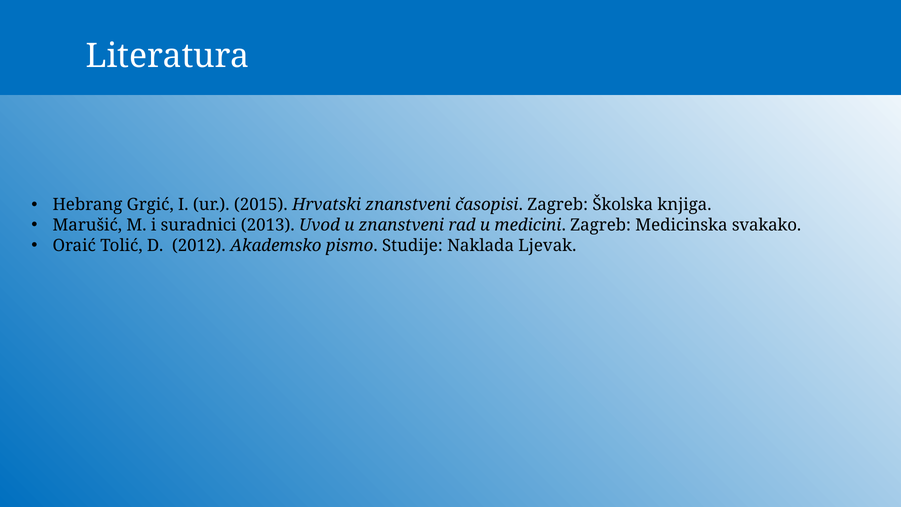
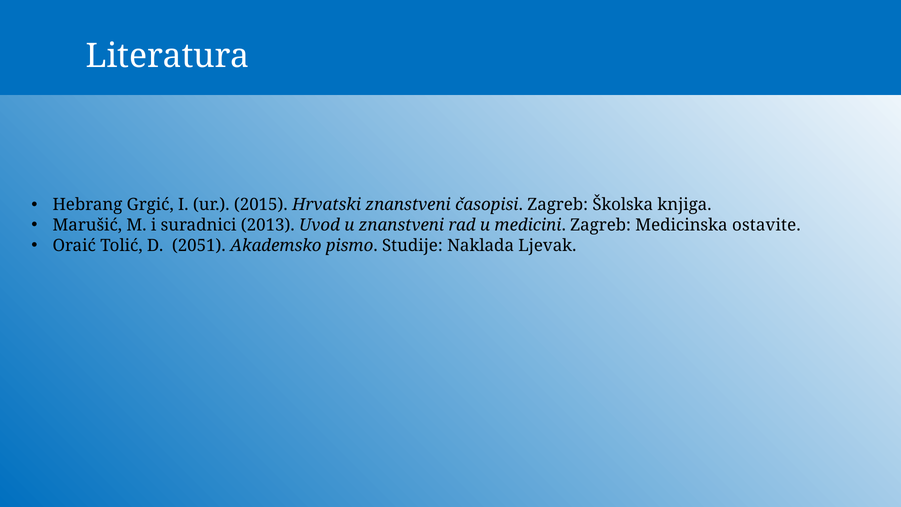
svakako: svakako -> ostavite (766, 225)
2012: 2012 -> 2051 (199, 245)
